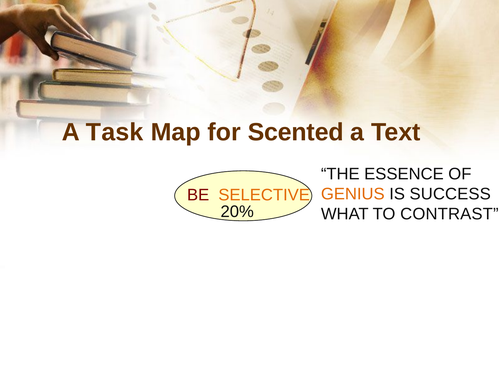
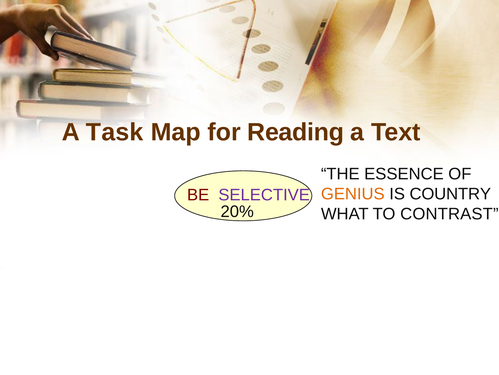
Scented: Scented -> Reading (296, 132)
SUCCESS: SUCCESS -> COUNTRY (450, 194)
SELECTIVE colour: orange -> purple (264, 195)
